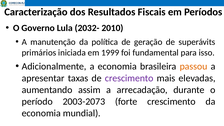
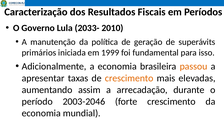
2032-: 2032- -> 2033- (87, 28)
crescimento colour: purple -> orange (129, 78)
2003-2073: 2003-2073 -> 2003-2046 (84, 102)
